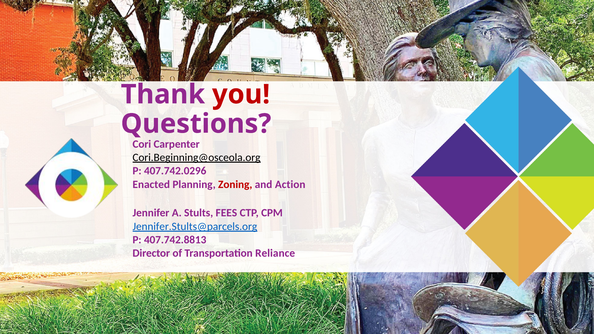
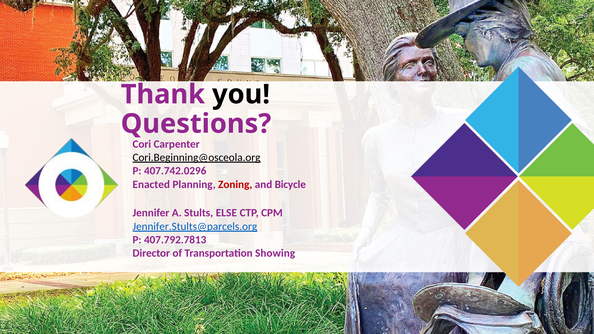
you colour: red -> black (241, 94)
Action: Action -> Bicycle (290, 184)
FEES: FEES -> ELSE (226, 213)
407.742.8813: 407.742.8813 -> 407.792.7813 (175, 240)
Reliance: Reliance -> Showing (275, 253)
